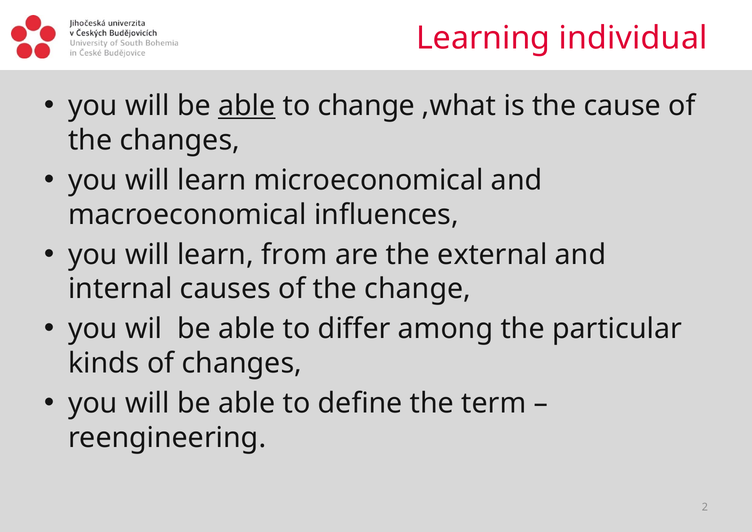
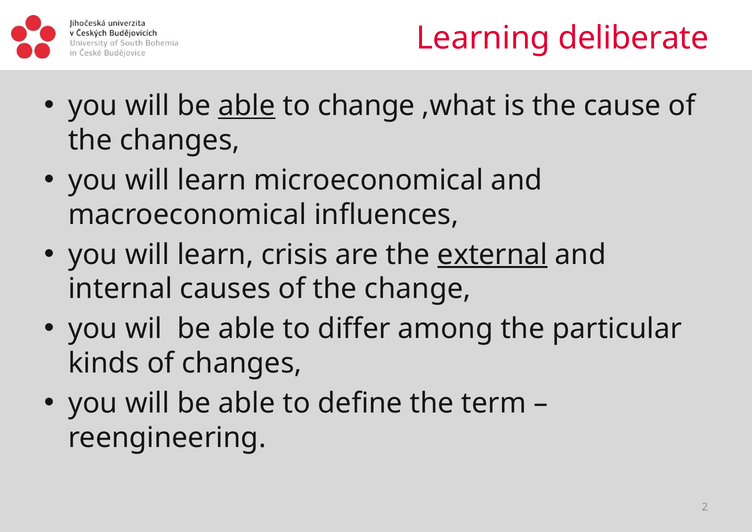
individual: individual -> deliberate (633, 38)
from: from -> crisis (295, 255)
external underline: none -> present (493, 255)
